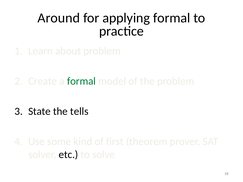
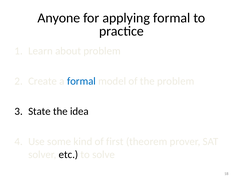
Around: Around -> Anyone (59, 18)
formal colour: green -> blue (81, 81)
tells: tells -> idea (79, 112)
